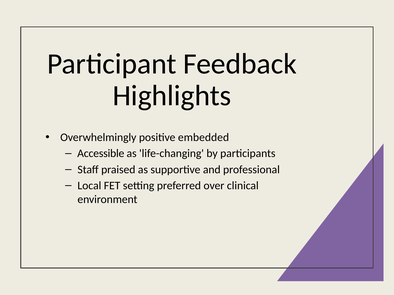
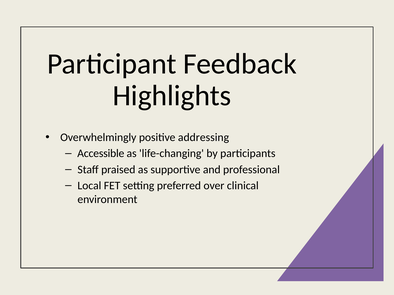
embedded: embedded -> addressing (204, 138)
